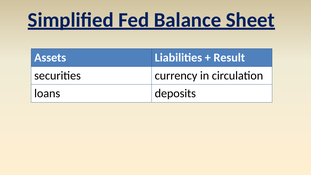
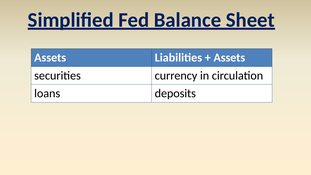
Result: Result -> Assets (229, 58)
